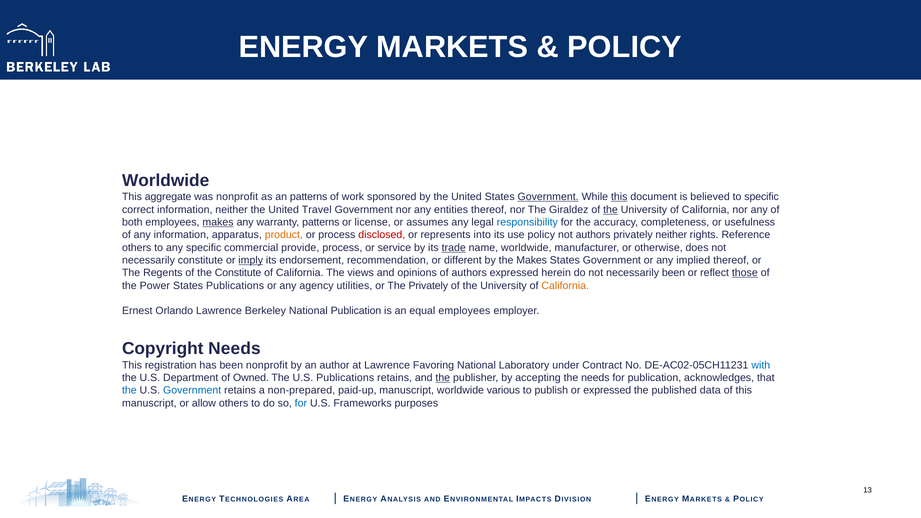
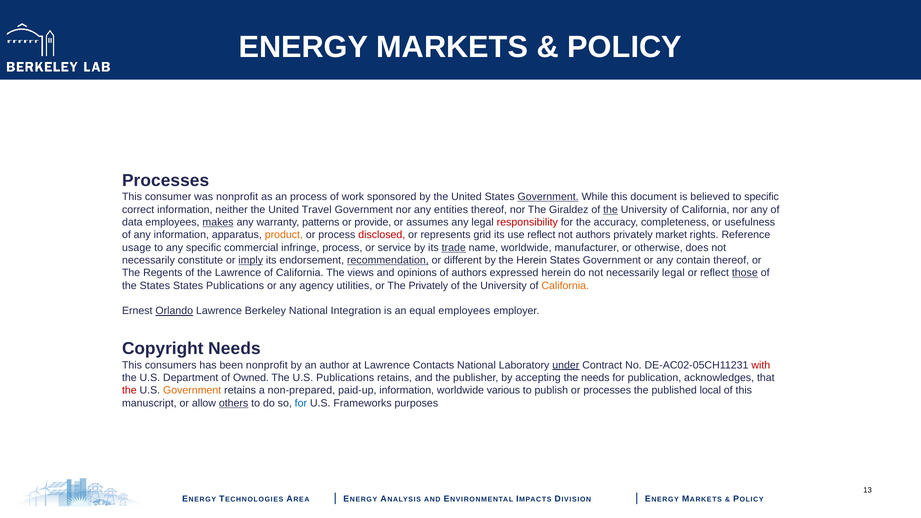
Worldwide: Worldwide -> Processes (166, 181)
aggregate: aggregate -> consumer (168, 197)
an patterns: patterns -> process (309, 197)
this underline: present -> none (619, 197)
both: both -> data (132, 222)
license: license -> provide (373, 222)
responsibility colour: blue -> red (527, 222)
into: into -> grid (482, 235)
use policy: policy -> reflect (541, 235)
privately neither: neither -> market (671, 235)
others: others -> usage (137, 248)
provide: provide -> infringe (300, 248)
recommendation underline: none -> present (388, 260)
the Makes: Makes -> Herein (532, 260)
implied: implied -> contain (693, 260)
the Constitute: Constitute -> Lawrence (238, 273)
necessarily been: been -> legal (673, 273)
the Power: Power -> States (155, 286)
Orlando underline: none -> present (174, 311)
National Publication: Publication -> Integration (356, 311)
registration: registration -> consumers (171, 365)
Favoring: Favoring -> Contacts (434, 365)
under underline: none -> present (566, 365)
with colour: blue -> red (761, 365)
the underline: present -> none (443, 378)
the colour: blue -> red (129, 390)
Government colour: blue -> orange (192, 390)
paid-up manuscript: manuscript -> information (407, 390)
or expressed: expressed -> processes (607, 390)
data: data -> local (710, 390)
others underline: none -> present (234, 403)
